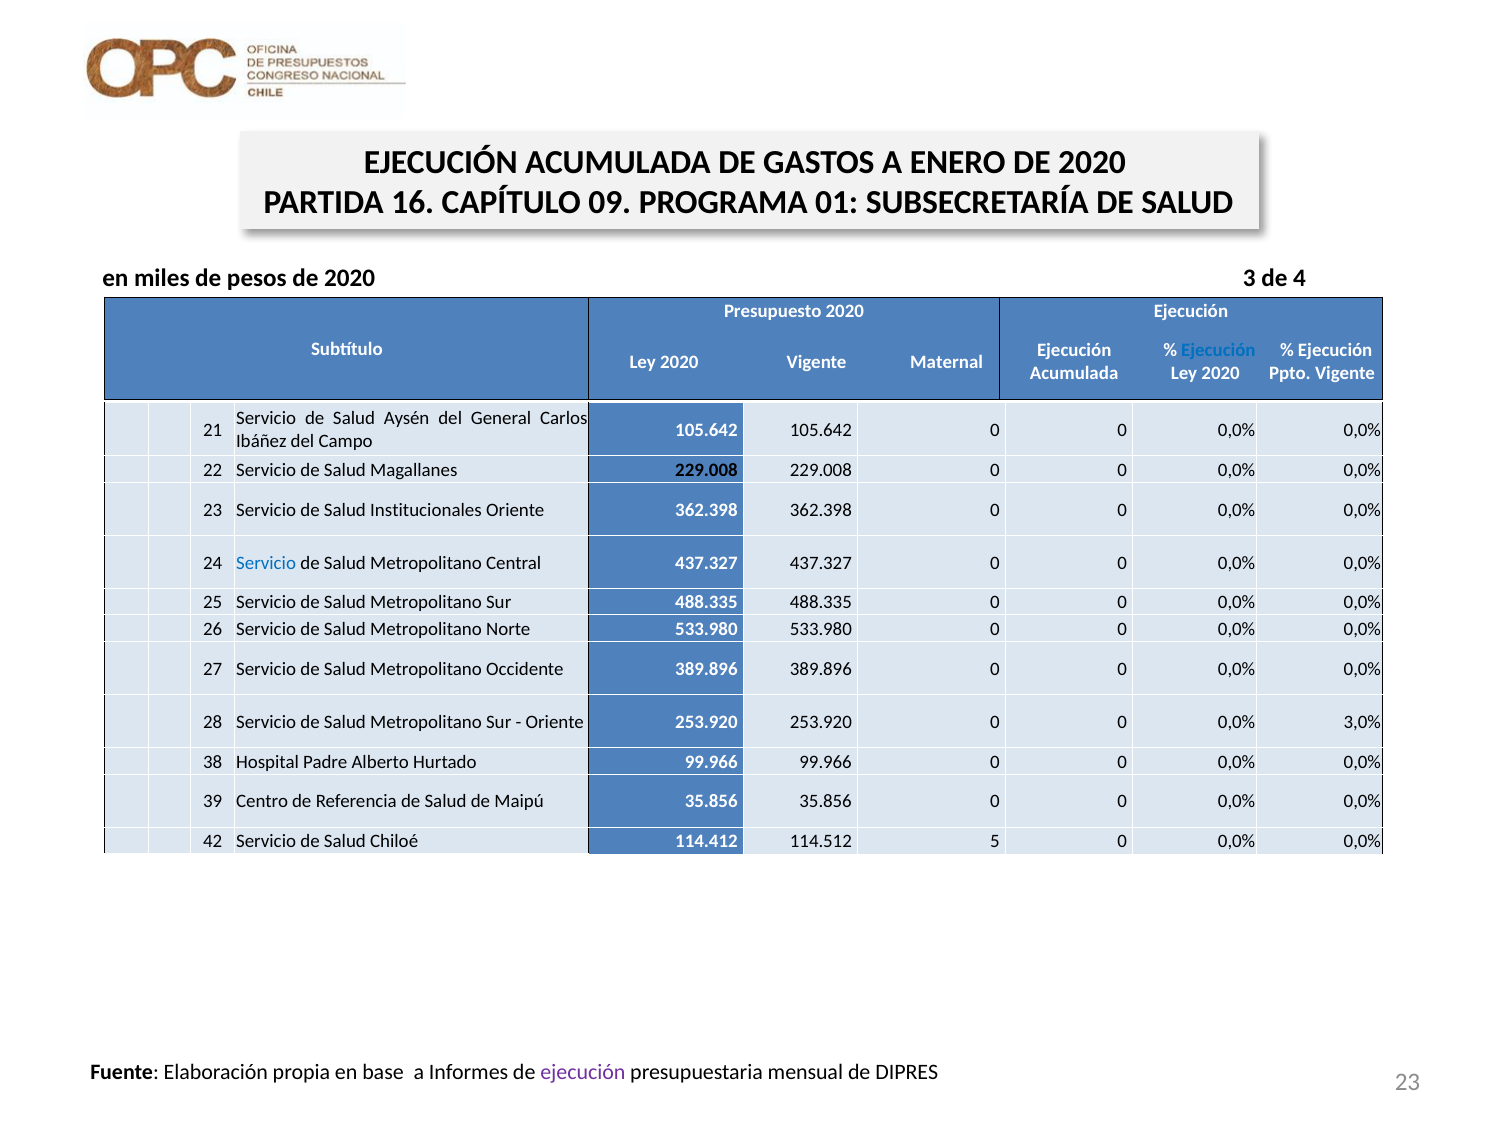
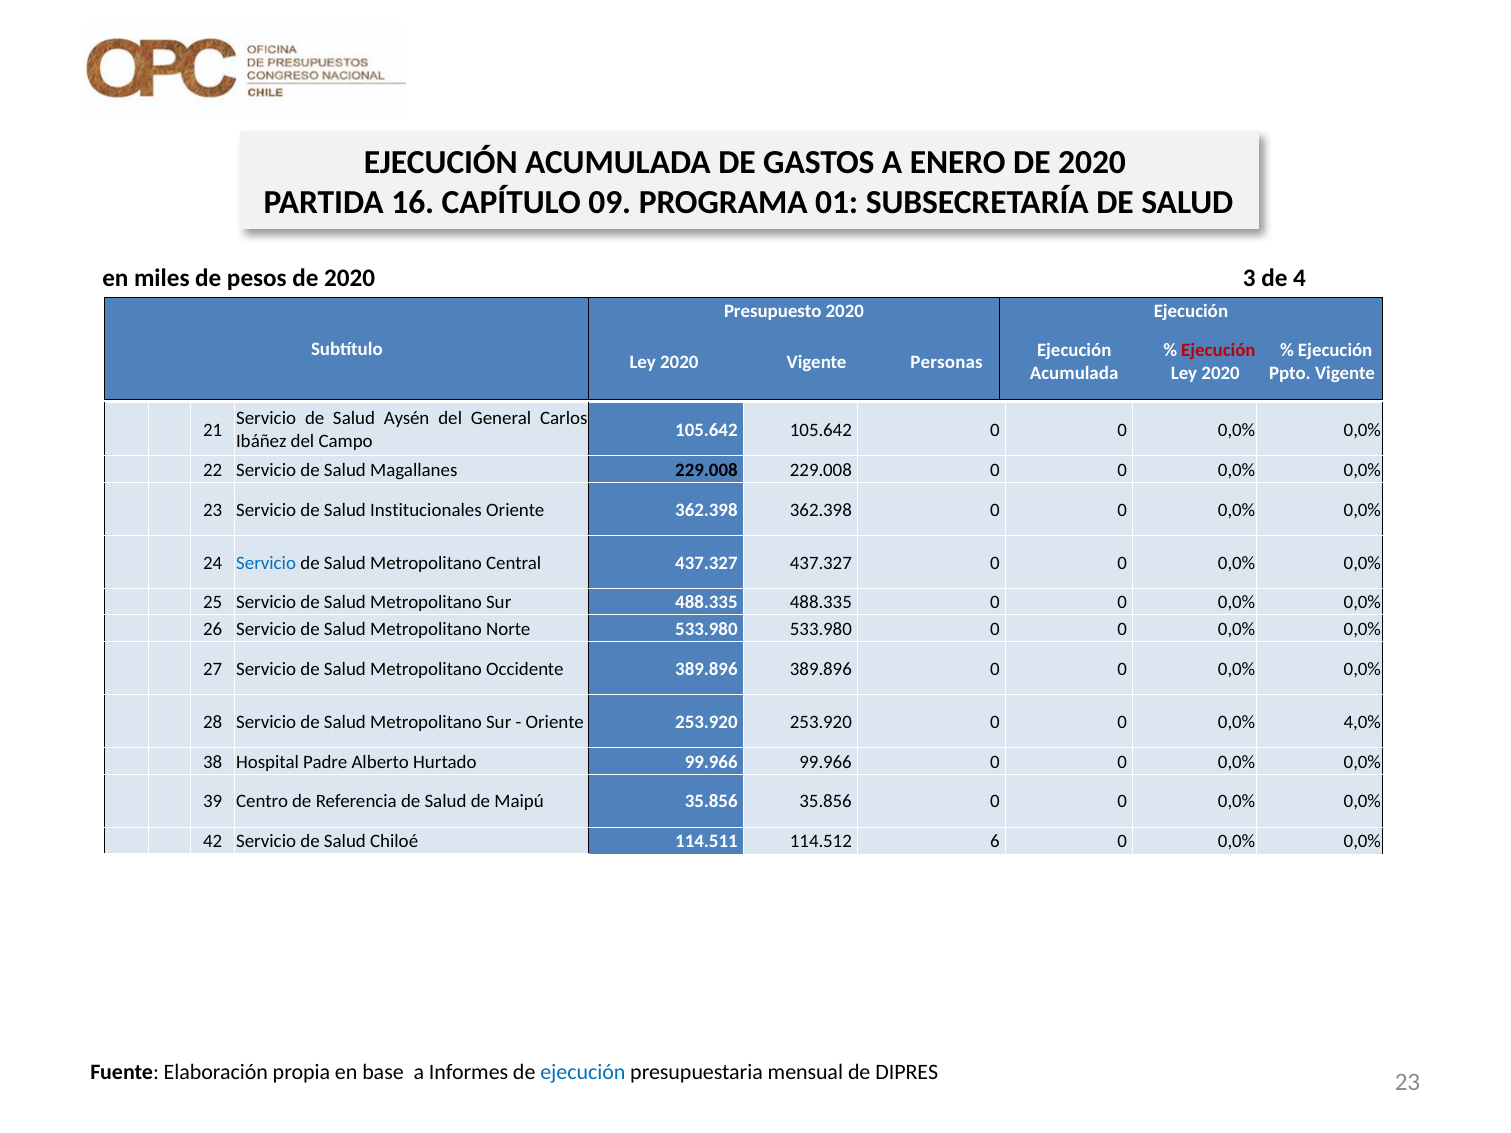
Ejecución colour: blue -> red (1218, 350)
Maternal: Maternal -> Personas (946, 362)
3,0%: 3,0% -> 4,0% (1362, 722)
114.412: 114.412 -> 114.511 (706, 842)
5: 5 -> 6 (995, 842)
ejecución colour: purple -> blue (583, 1073)
